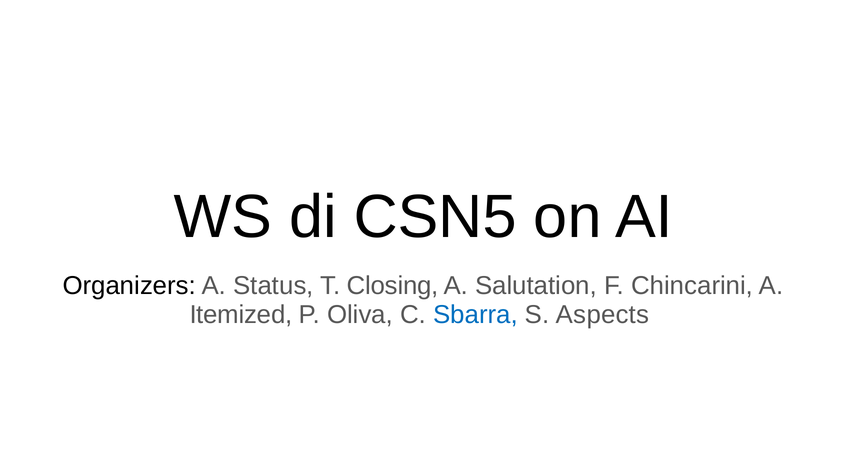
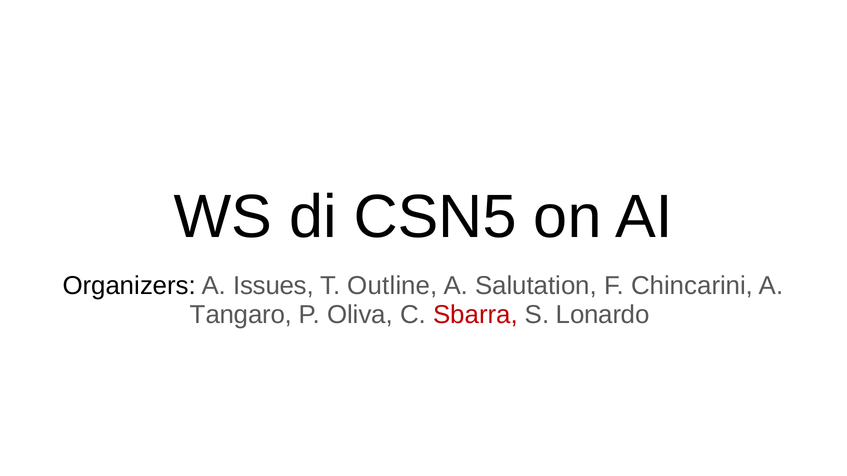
Status: Status -> Issues (274, 286)
Closing: Closing -> Outline (393, 286)
Itemized: Itemized -> Tangaro (241, 315)
Sbarra colour: blue -> red (475, 315)
Aspects: Aspects -> Lonardo (603, 315)
